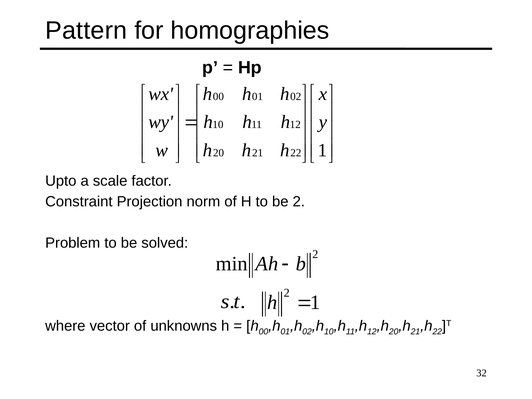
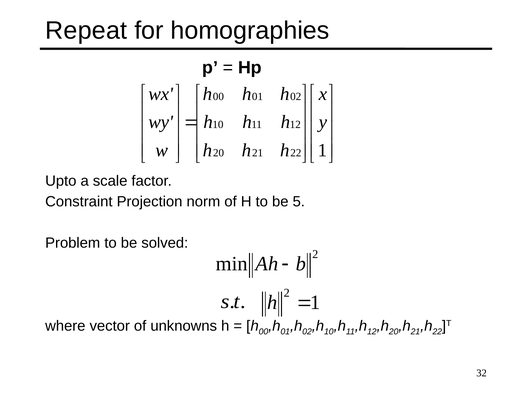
Pattern: Pattern -> Repeat (86, 31)
be 2: 2 -> 5 (299, 202)
